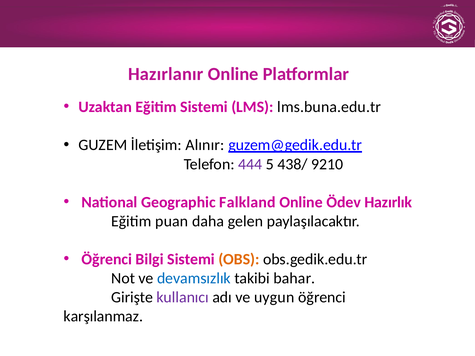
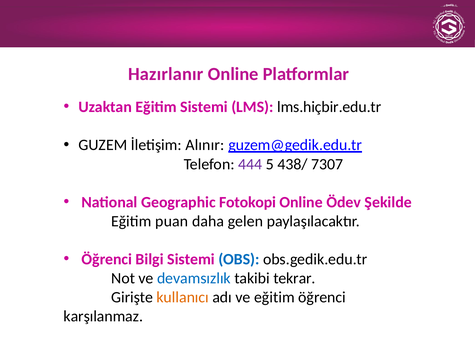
lms.buna.edu.tr: lms.buna.edu.tr -> lms.hiçbir.edu.tr (329, 107)
9210: 9210 -> 7307 (327, 164)
Falkland: Falkland -> Fotokopi (248, 202)
Hazırlık: Hazırlık -> Şekilde (388, 202)
OBS colour: orange -> blue (239, 259)
bahar: bahar -> tekrar (294, 278)
kullanıcı colour: purple -> orange (183, 297)
ve uygun: uygun -> eğitim (274, 297)
